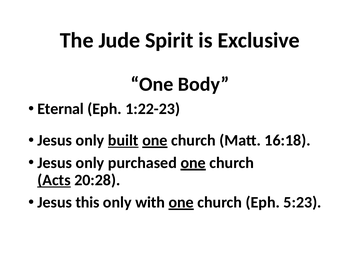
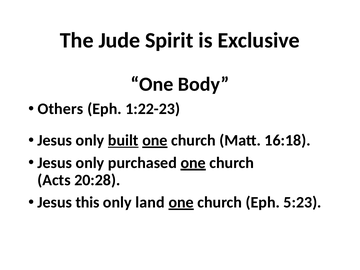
Eternal: Eternal -> Others (60, 109)
Acts underline: present -> none (54, 180)
with: with -> land (150, 202)
